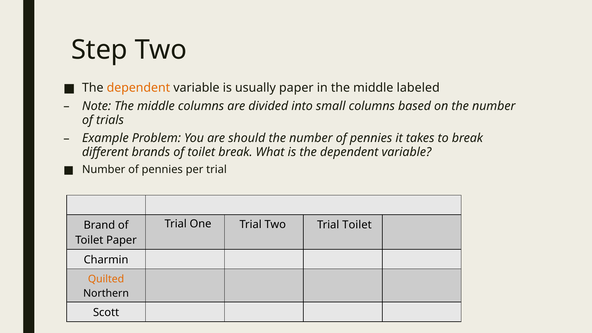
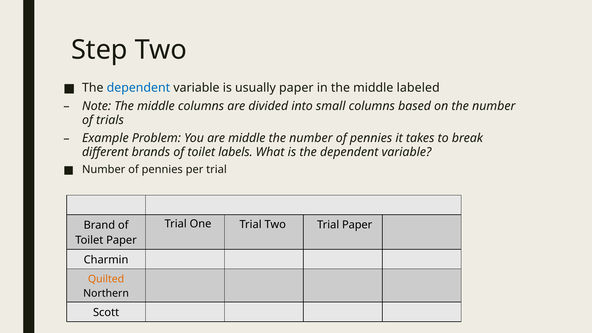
dependent colour: orange -> blue (138, 88)
are should: should -> middle (247, 138)
toilet break: break -> labels (235, 152)
Trial Toilet: Toilet -> Paper (357, 225)
